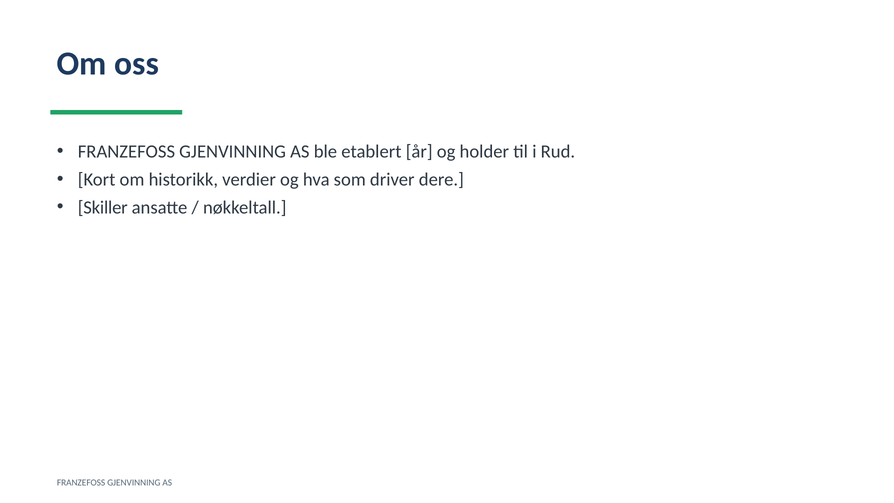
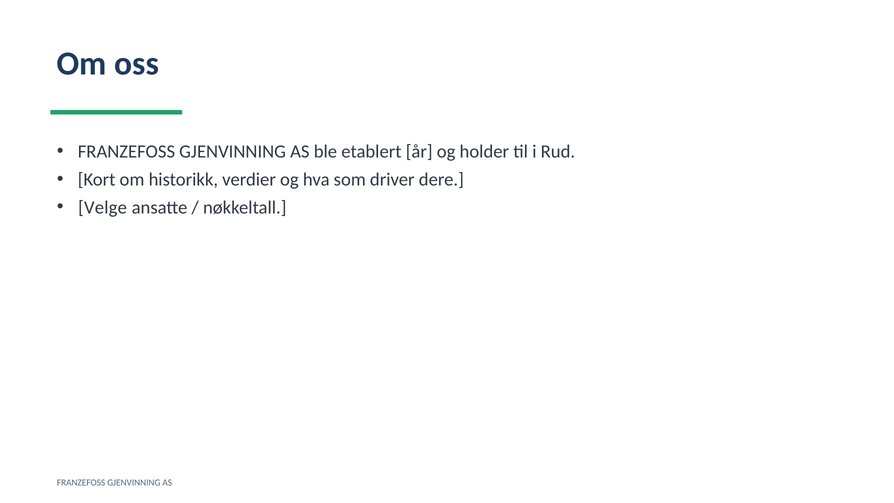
Skiller: Skiller -> Velge (103, 207)
